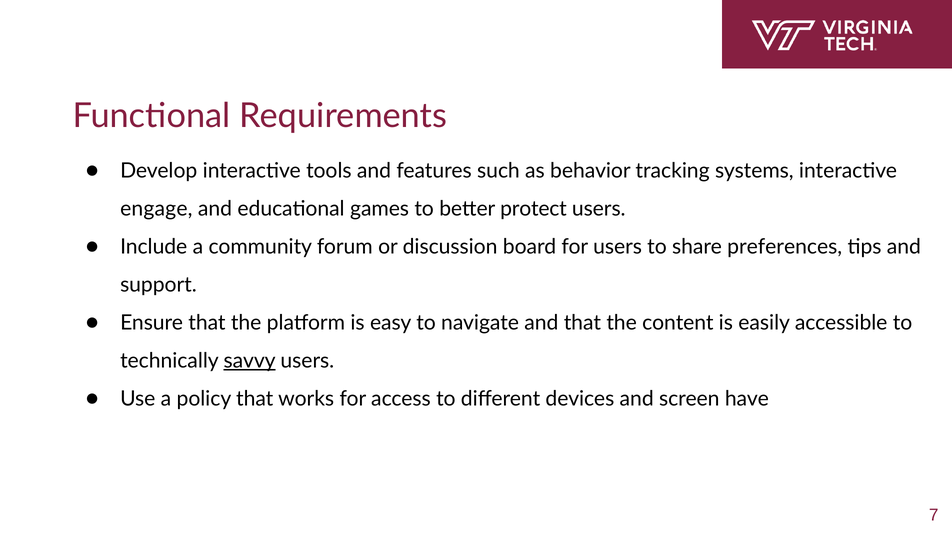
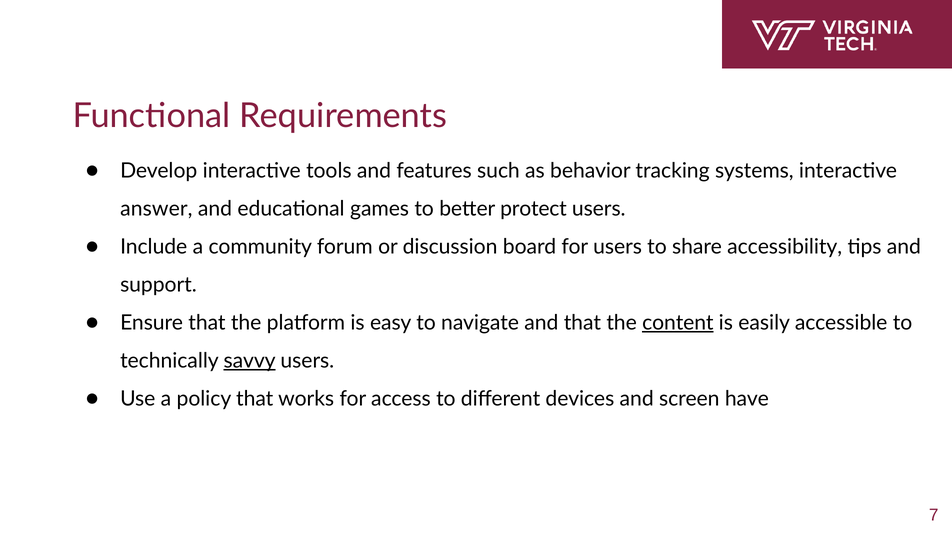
engage: engage -> answer (156, 209)
preferences: preferences -> accessibility (785, 247)
content underline: none -> present (678, 323)
